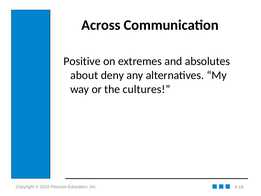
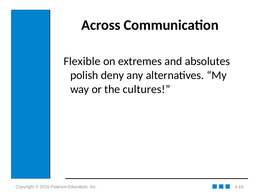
Positive: Positive -> Flexible (82, 61)
about: about -> polish (84, 75)
